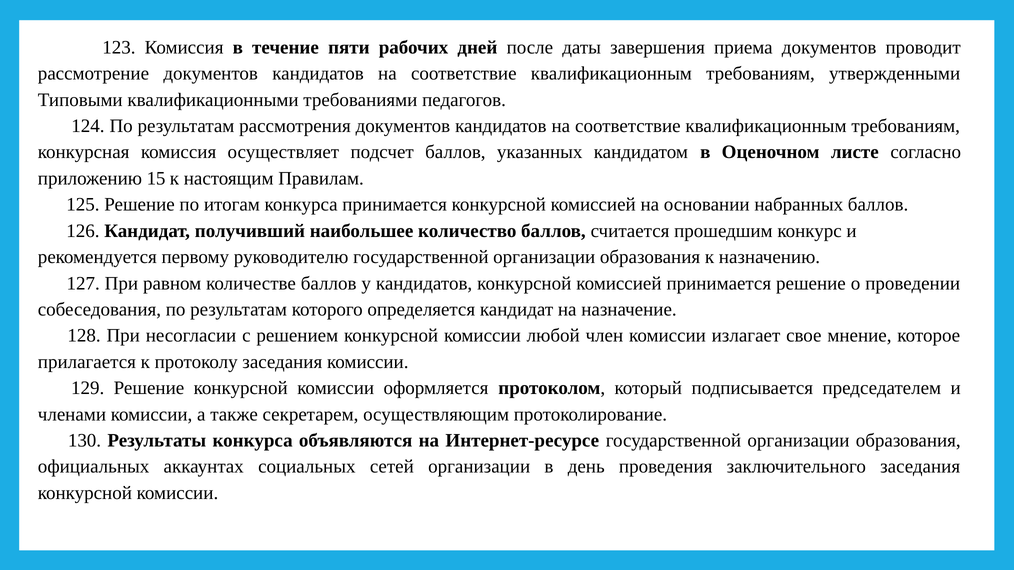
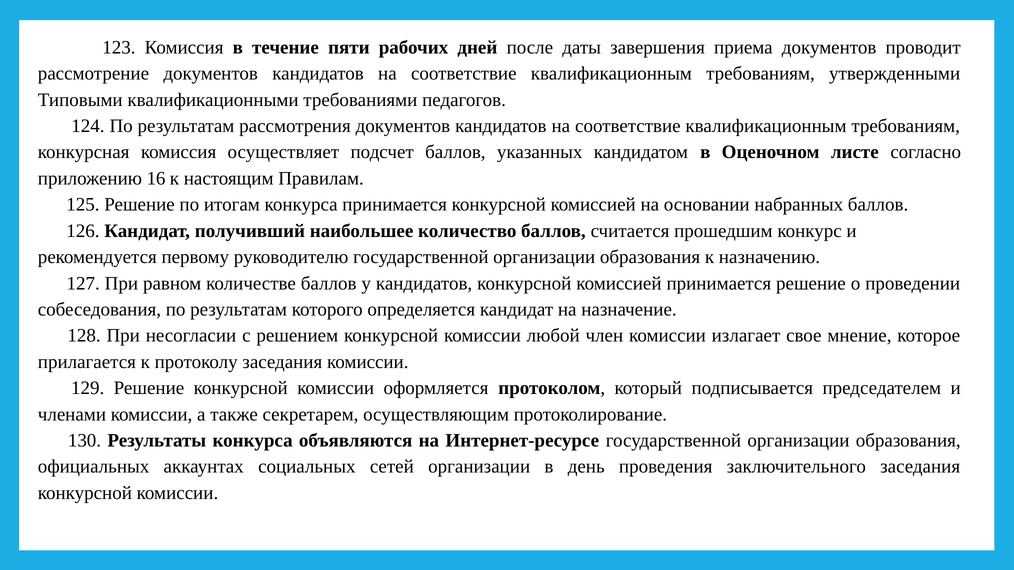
15: 15 -> 16 (156, 179)
